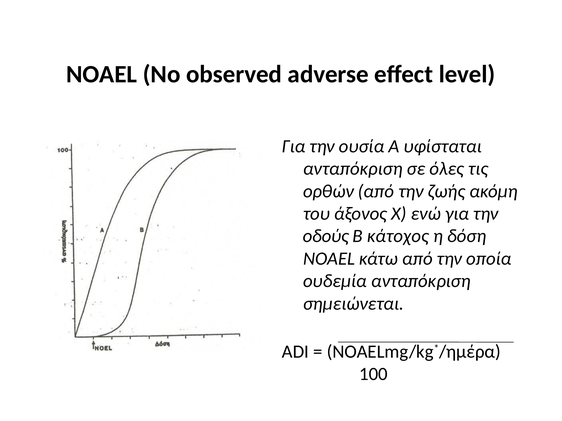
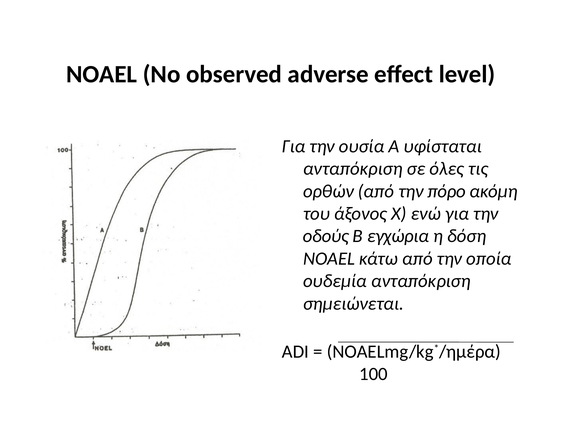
ζωής: ζωής -> πόρο (447, 191)
κάτοχος: κάτοχος -> εγχώρια (398, 236)
